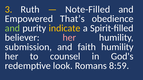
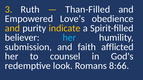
Note-Filled: Note-Filled -> Than-Filled (88, 9)
That’s: That’s -> Love’s (72, 19)
and colour: light green -> yellow (12, 28)
her colour: pink -> light blue (69, 38)
faith humility: humility -> afflicted (117, 47)
8:59: 8:59 -> 8:66 (119, 66)
